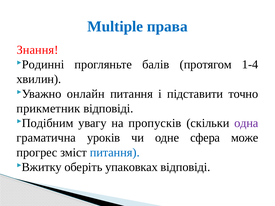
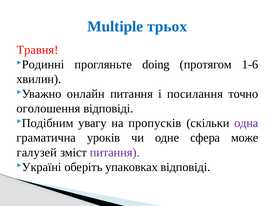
права: права -> трьох (167, 27)
Знання: Знання -> Травня (38, 50)
балів: балів -> doing (156, 65)
1-4: 1-4 -> 1-6 (250, 65)
підставити: підставити -> посилання (195, 94)
прикметник: прикметник -> оголошення (48, 109)
прогрес: прогрес -> галузей (37, 153)
питання colour: blue -> purple (115, 153)
Вжитку: Вжитку -> Україні (42, 167)
